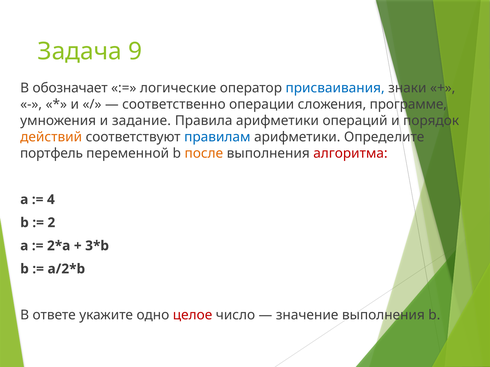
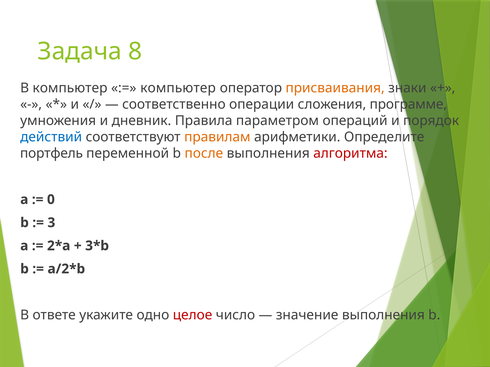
9: 9 -> 8 (135, 52)
В обозначает: обозначает -> компьютер (70, 88)
логические: логические -> компьютер (178, 88)
присваивания colour: blue -> orange (335, 88)
задание: задание -> дневник (141, 121)
Правила арифметики: арифметики -> параметром (277, 121)
действий colour: orange -> blue (51, 137)
правилам colour: blue -> orange (217, 137)
4: 4 -> 0 (51, 200)
2: 2 -> 3 (51, 223)
